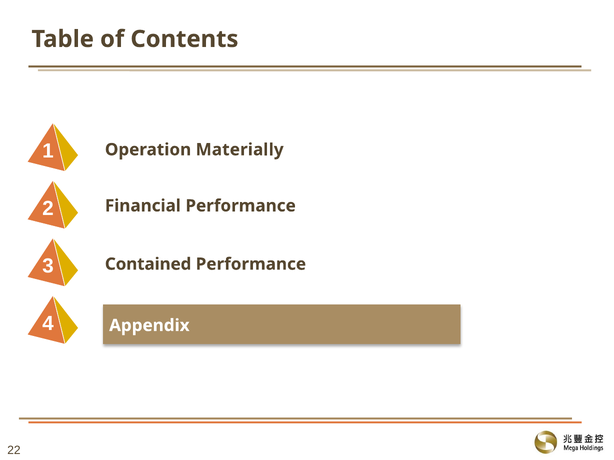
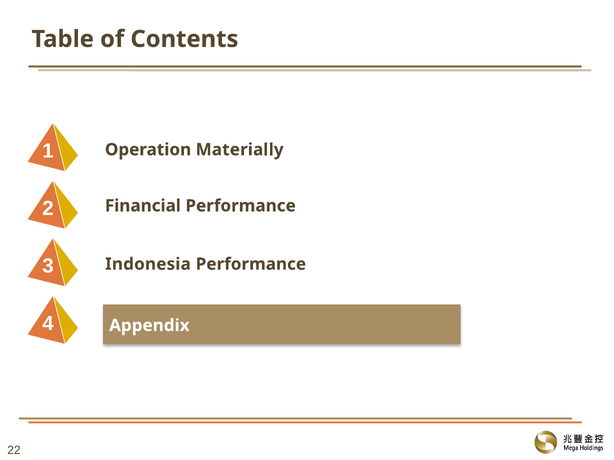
Contained: Contained -> Indonesia (148, 264)
